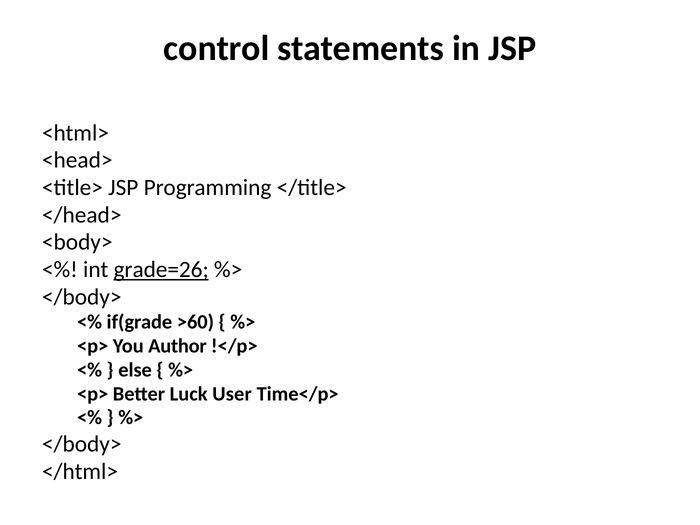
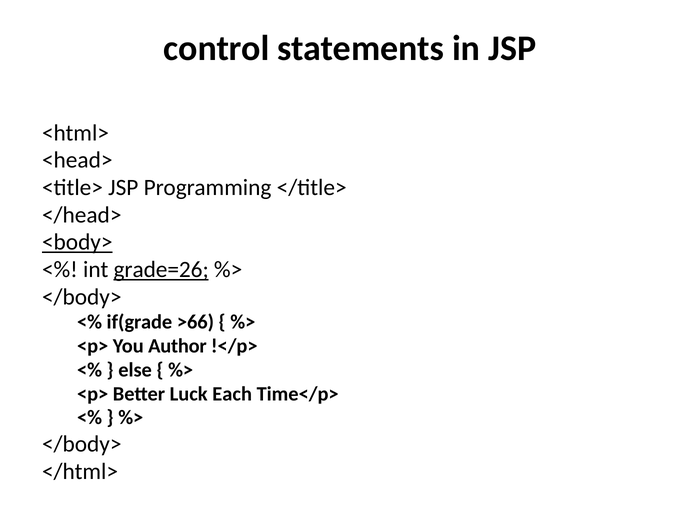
<body> underline: none -> present (77, 242)
>60: >60 -> >66 (195, 322)
User: User -> Each (232, 394)
